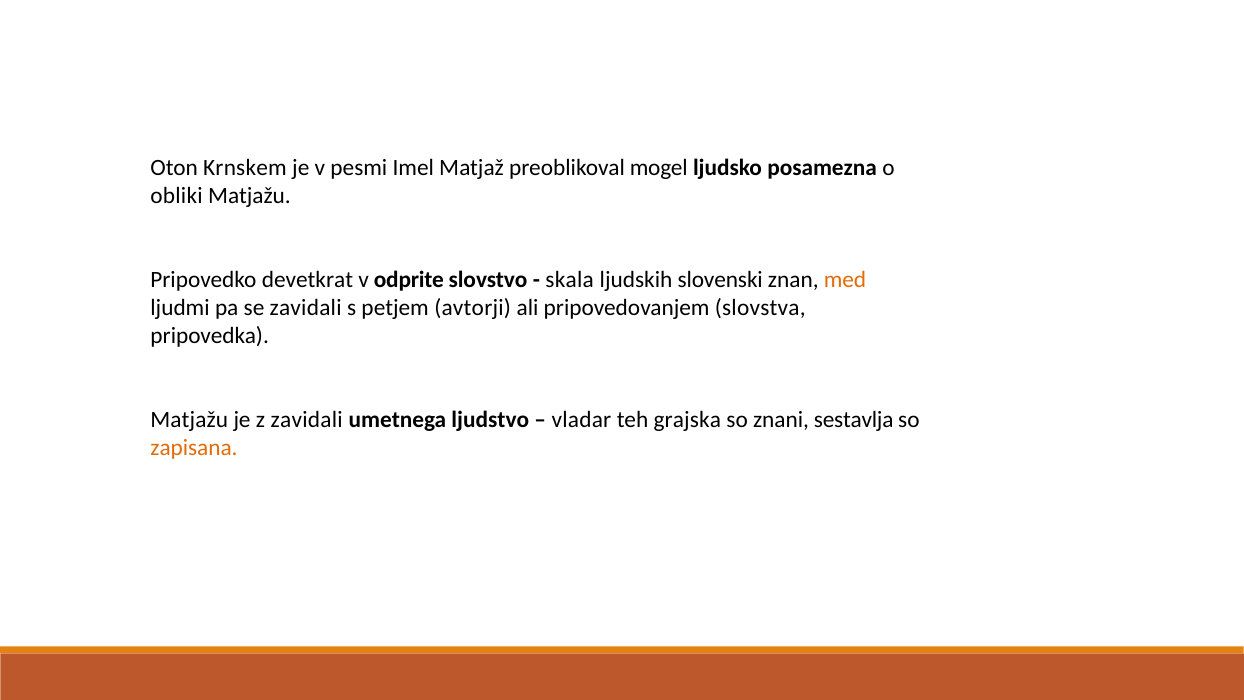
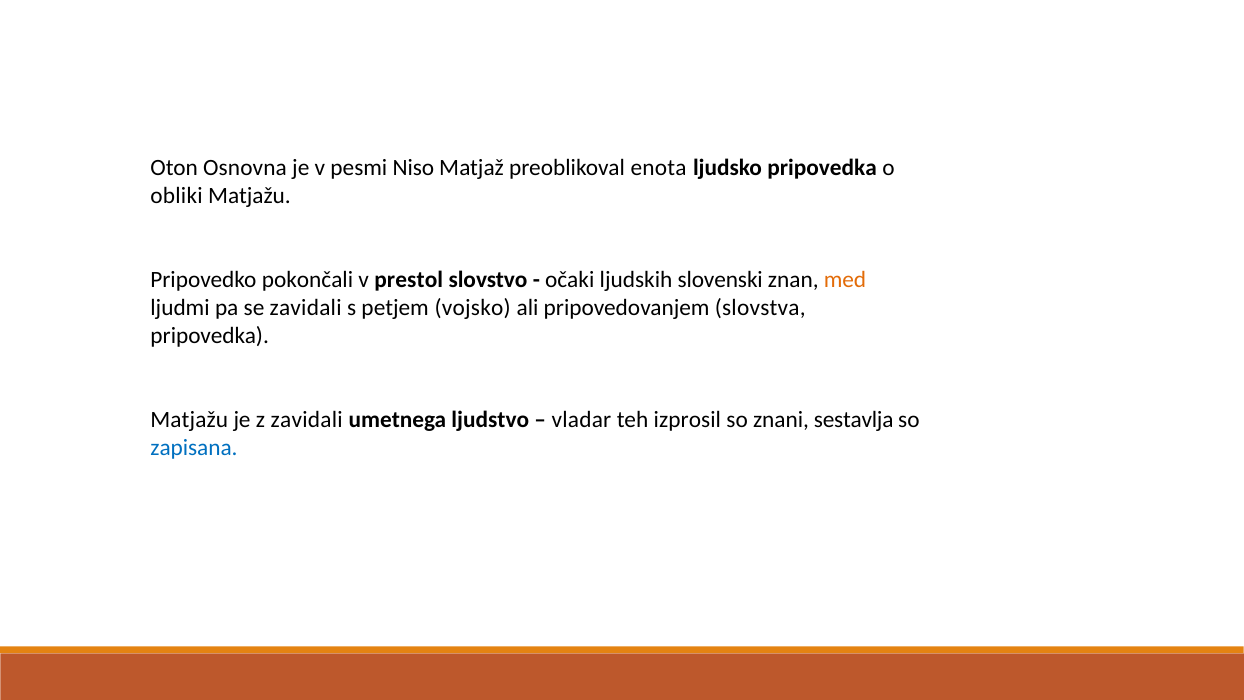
Krnskem: Krnskem -> Osnovna (245, 168)
Imel: Imel -> Niso (413, 168)
mogel: mogel -> enota (659, 168)
ljudsko posamezna: posamezna -> pripovedka (822, 168)
devetkrat: devetkrat -> pokončali (307, 280)
odprite: odprite -> prestol (409, 280)
skala: skala -> očaki (570, 280)
avtorji: avtorji -> vojsko (473, 308)
grajska: grajska -> izprosil (687, 420)
zapisana colour: orange -> blue (194, 448)
